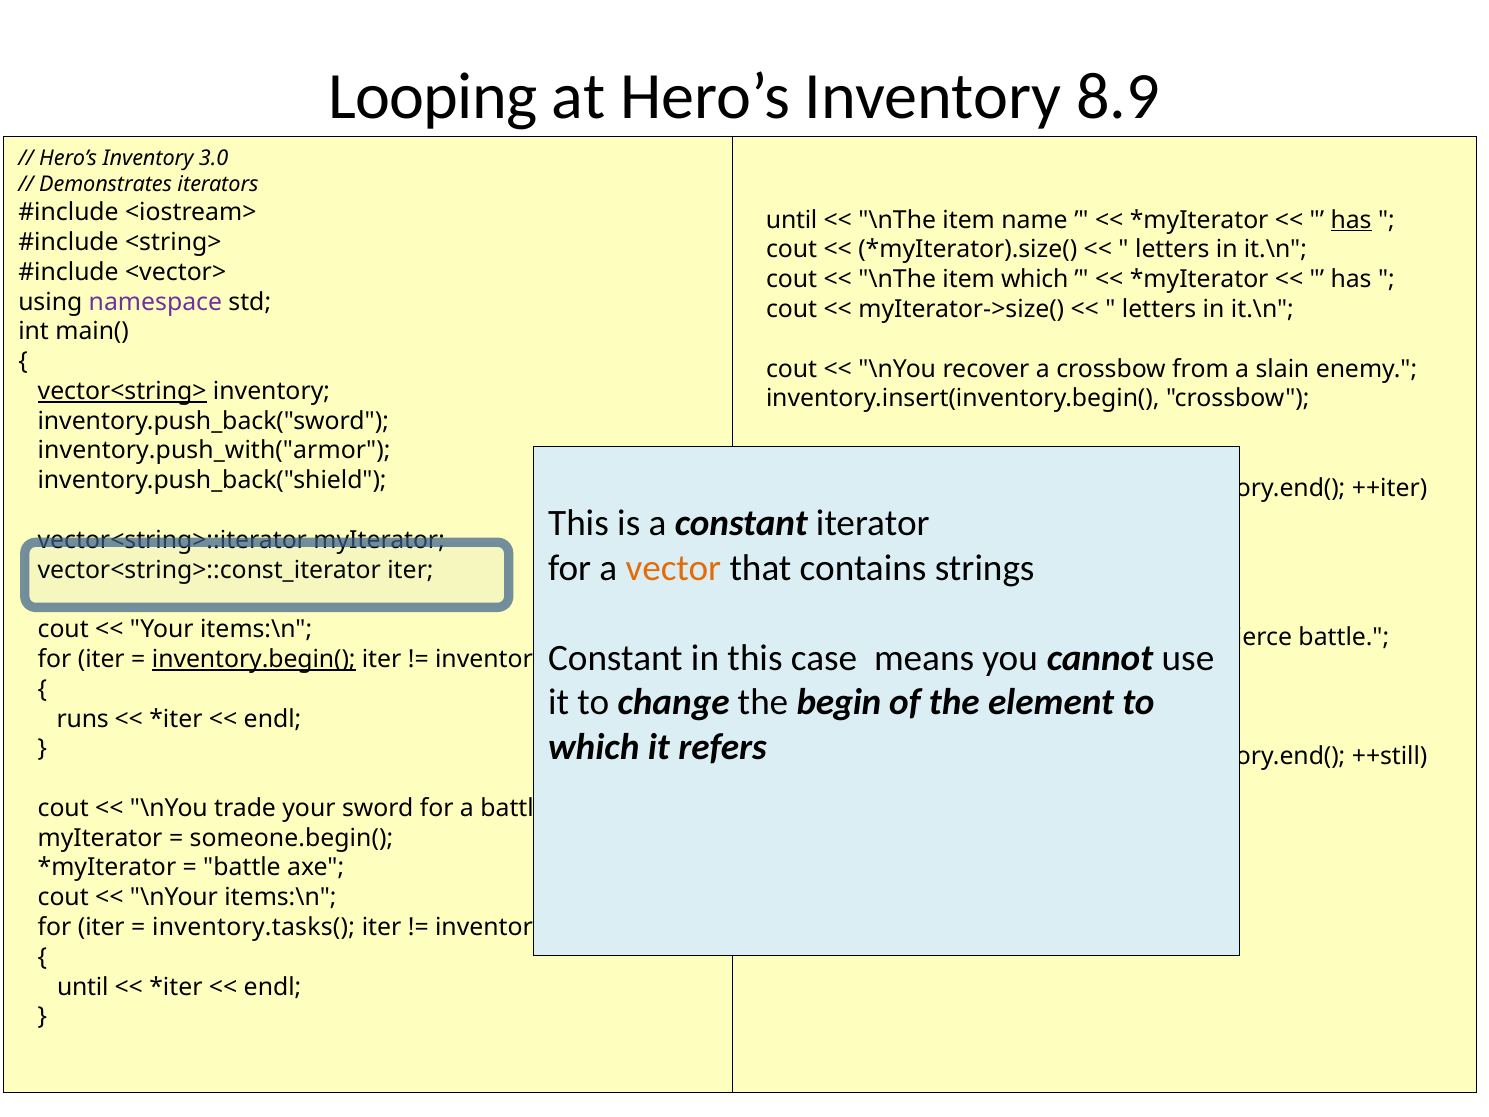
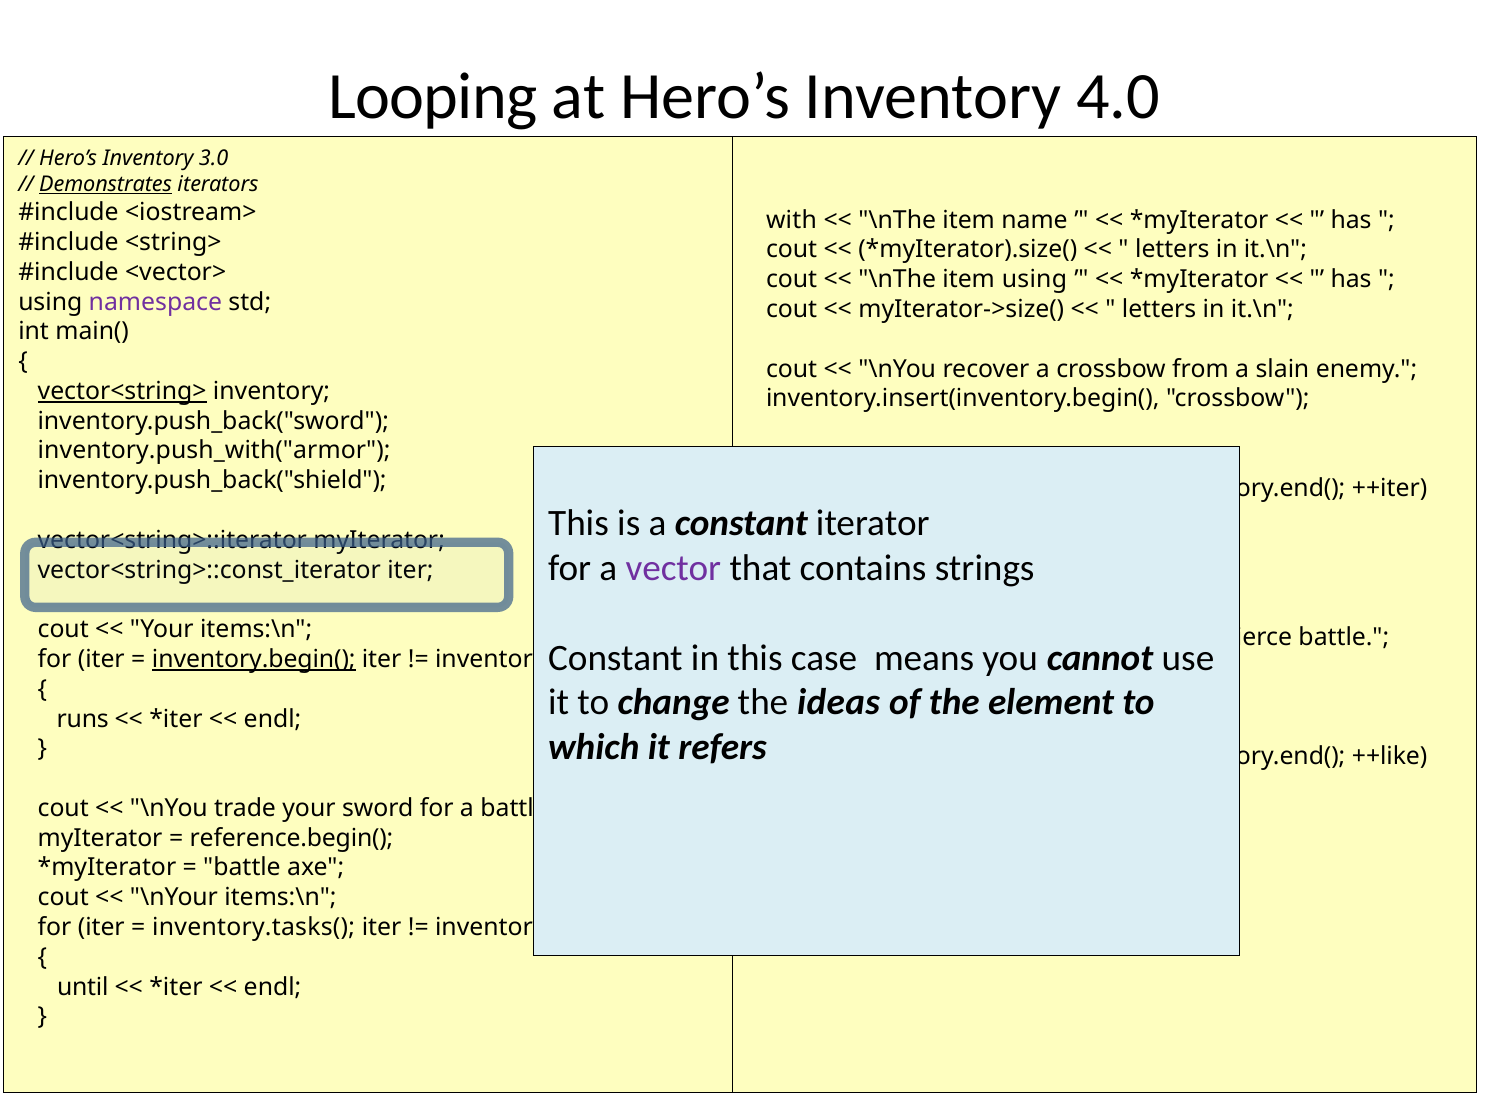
8.9: 8.9 -> 4.0 (1118, 96)
Demonstrates underline: none -> present (106, 184)
until: until -> with (791, 220)
has underline: present -> none (1351, 220)
item which: which -> using (1034, 279)
vector colour: orange -> purple (673, 568)
begin: begin -> ideas (839, 702)
++still: ++still -> ++like (1390, 756)
someone.begin(: someone.begin( -> reference.begin( (292, 838)
